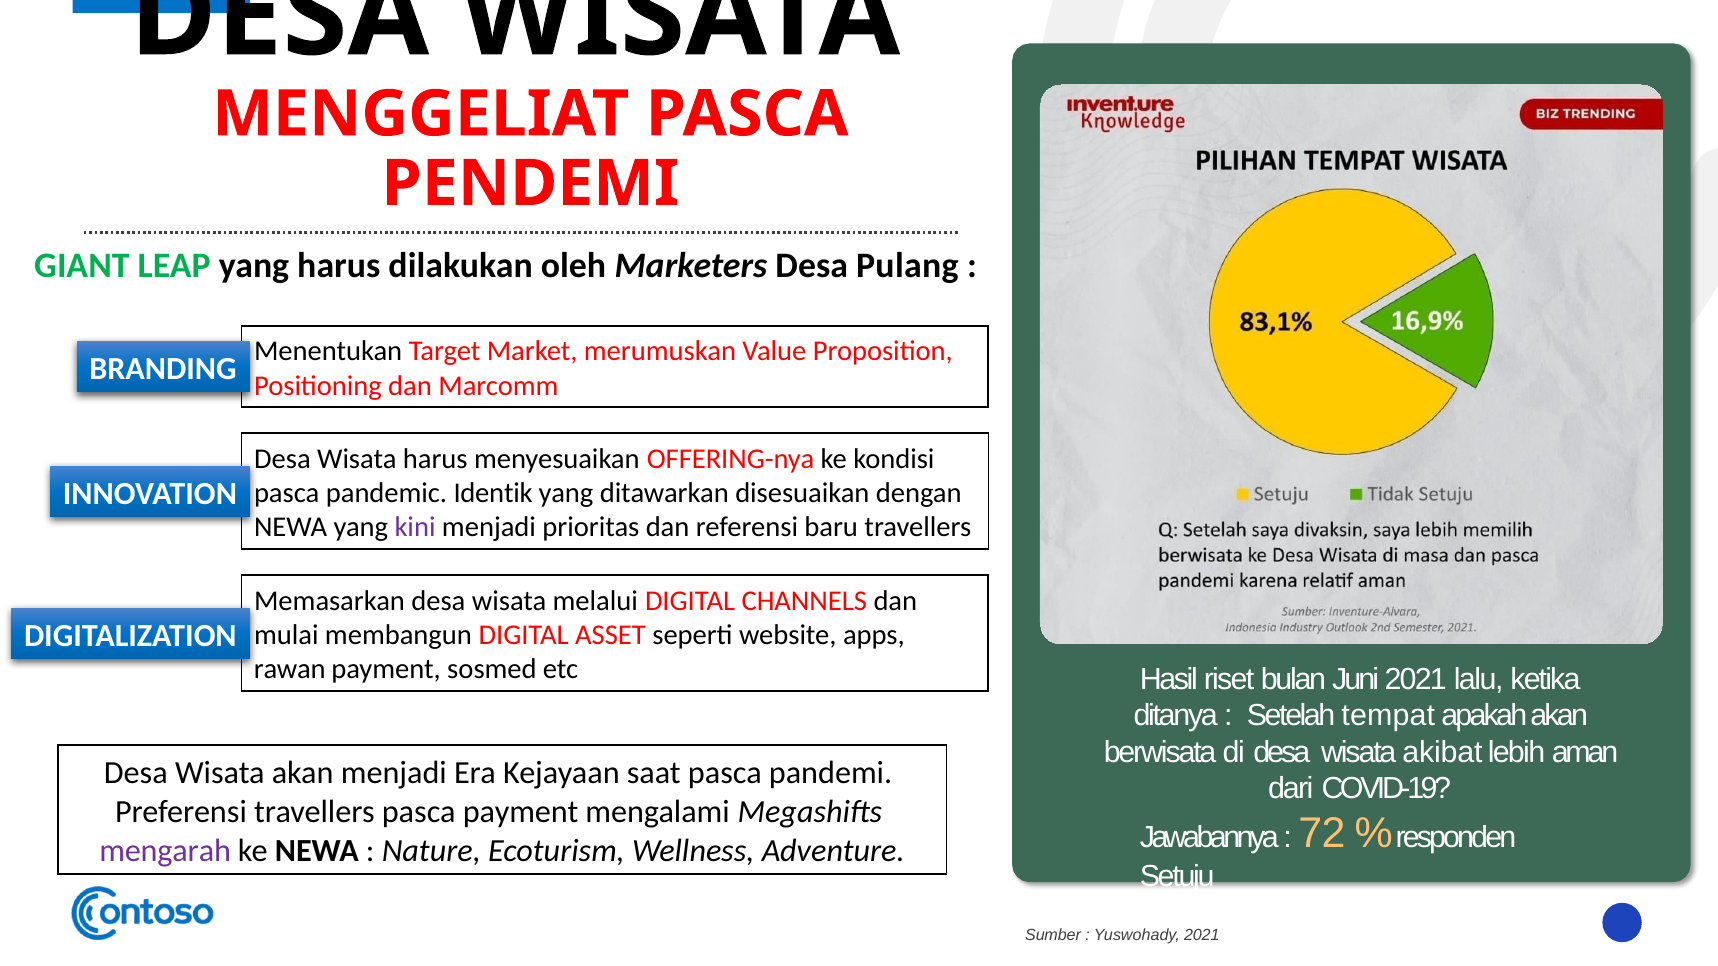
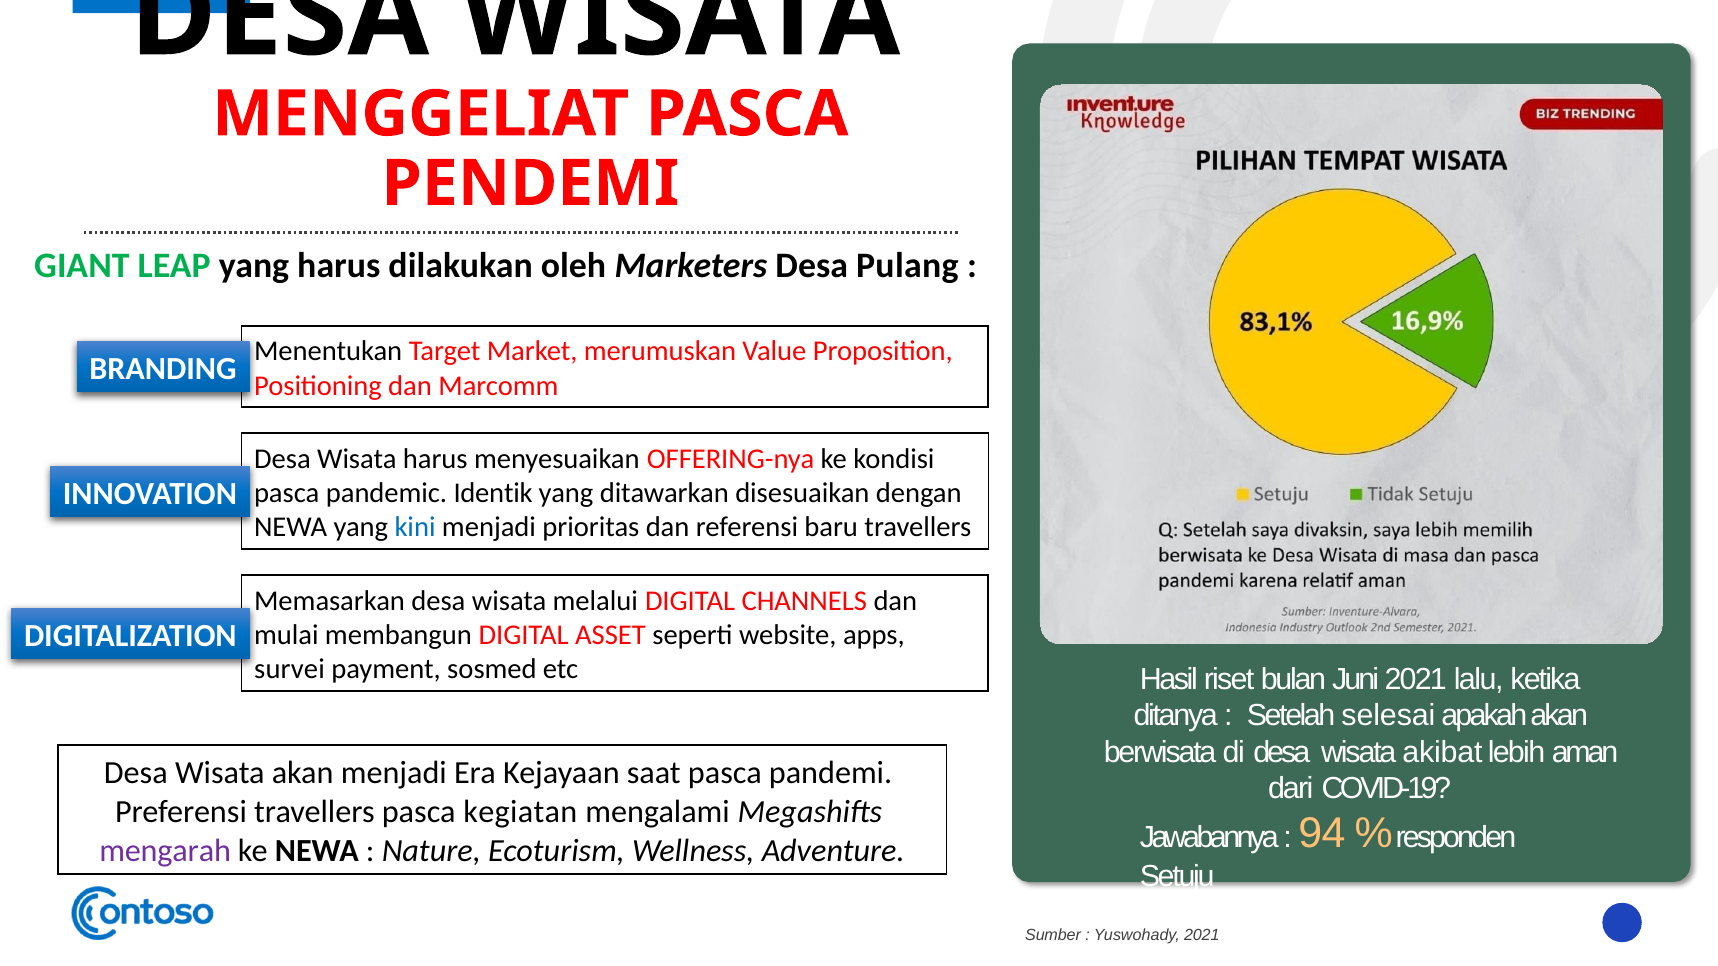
kini colour: purple -> blue (415, 528)
rawan: rawan -> survei (290, 670)
tempat: tempat -> selesai (1388, 716)
pasca payment: payment -> kegiatan (520, 812)
72: 72 -> 94 (1322, 834)
